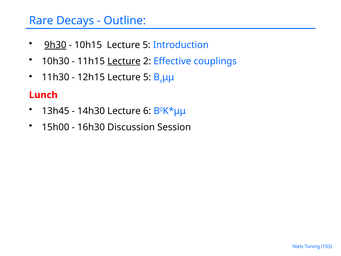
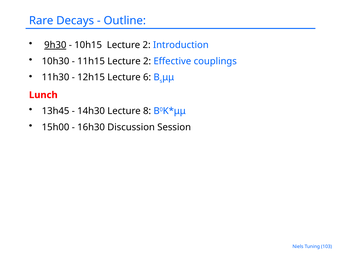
10h15 Lecture 5: 5 -> 2 (147, 45)
Lecture underline: present -> none (124, 61)
12h15 Lecture 5: 5 -> 6 (147, 77)
6: 6 -> 8 (147, 111)
